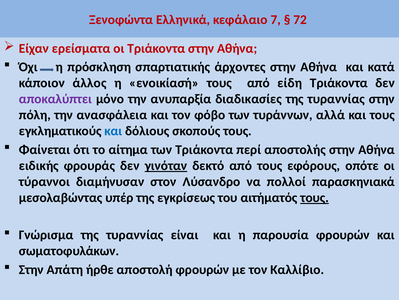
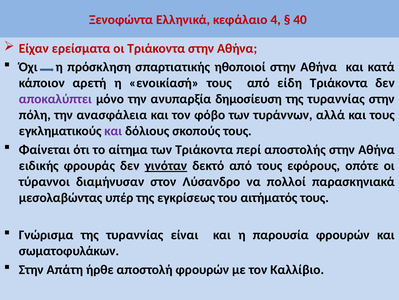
7: 7 -> 4 (276, 20)
72: 72 -> 40 (300, 20)
άρχοντες: άρχοντες -> ηθοποιοί (240, 67)
άλλος: άλλος -> αρετή (89, 83)
διαδικασίες: διαδικασίες -> δημοσίευση (249, 99)
και colour: blue -> purple (113, 131)
τους underline: present -> none (315, 197)
